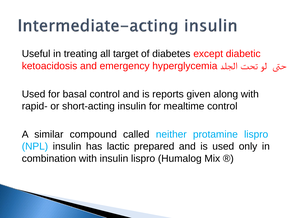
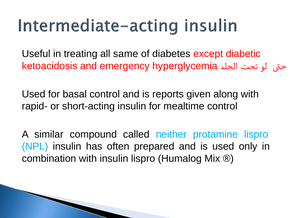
target: target -> same (126, 54)
lactic: lactic -> often (118, 147)
